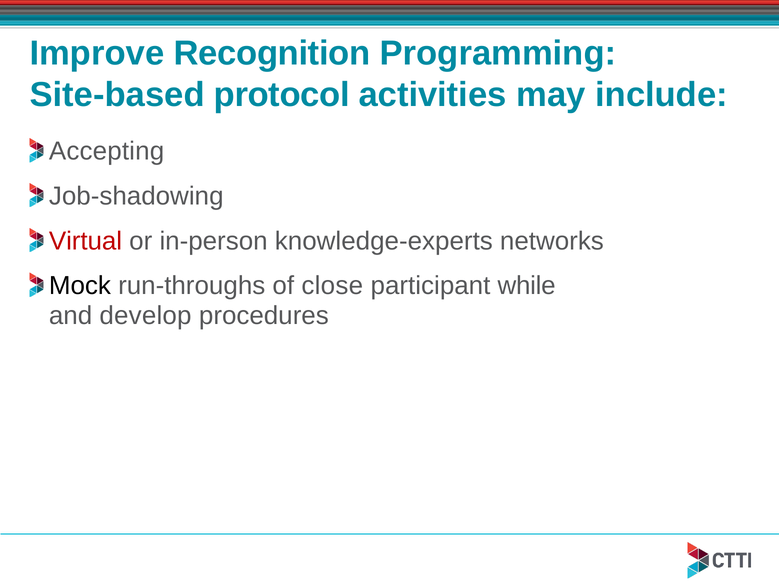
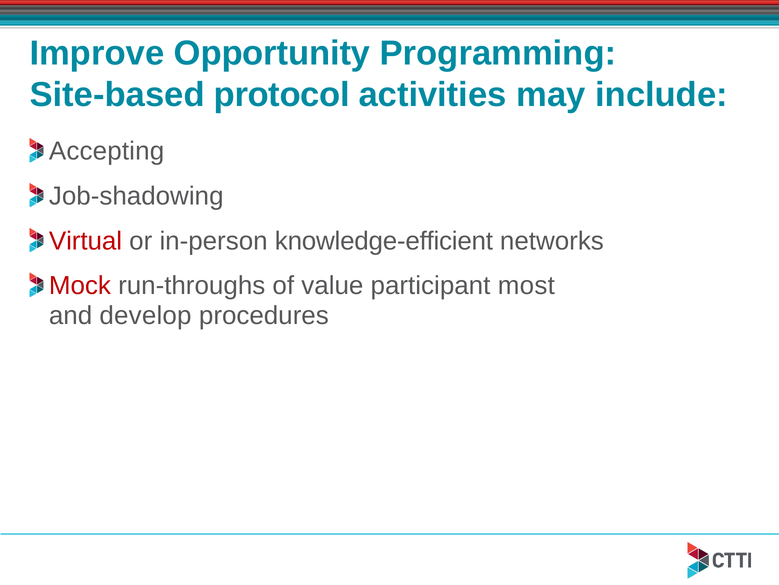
Recognition: Recognition -> Opportunity (272, 53)
knowledge-experts: knowledge-experts -> knowledge-efficient (384, 241)
Mock colour: black -> red (80, 285)
close: close -> value (332, 285)
while: while -> most (526, 285)
